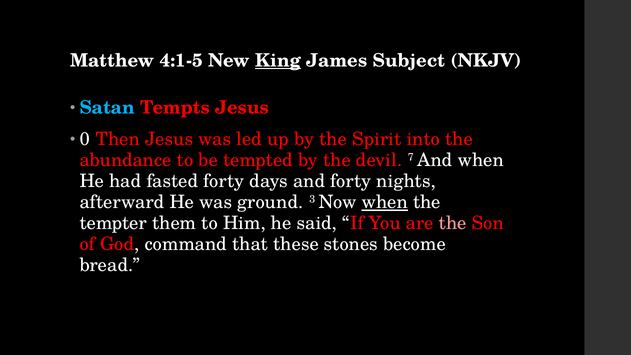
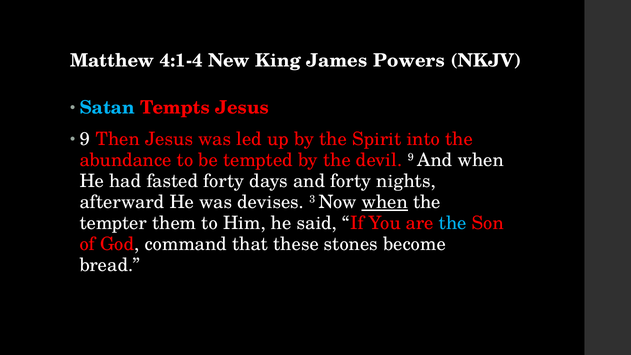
4:1-5: 4:1-5 -> 4:1-4 (181, 61)
King underline: present -> none (278, 61)
Subject: Subject -> Powers (409, 61)
0: 0 -> 9 (85, 139)
devil 7: 7 -> 9 (411, 157)
ground: ground -> devises (271, 202)
the colour: pink -> light blue (453, 223)
